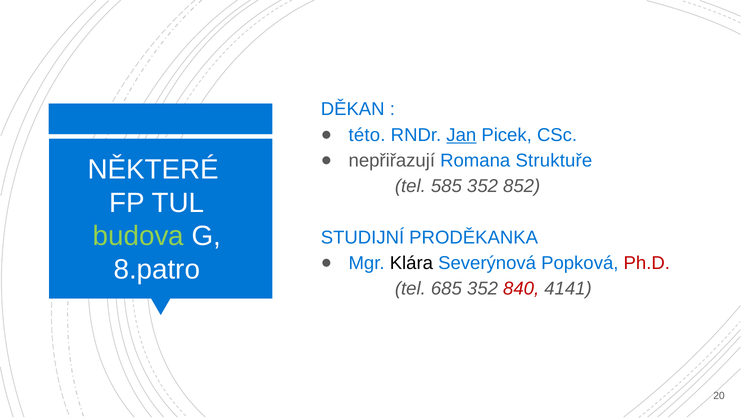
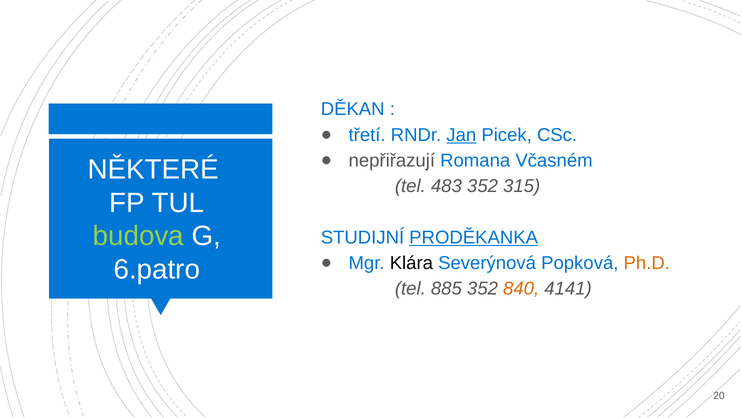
této: této -> třetí (367, 135)
Struktuře: Struktuře -> Včasném (554, 160)
585: 585 -> 483 (446, 186)
852: 852 -> 315 (522, 186)
PRODĚKANKA underline: none -> present (474, 237)
Ph.D colour: red -> orange (647, 263)
8.patro: 8.patro -> 6.patro (157, 269)
685: 685 -> 885 (446, 288)
840 colour: red -> orange (521, 288)
